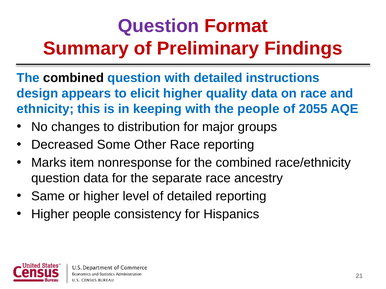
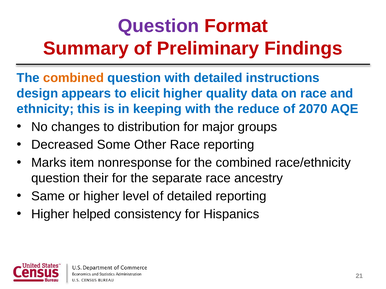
combined colour: black -> orange (74, 78)
the people: people -> reduce (259, 109)
2055: 2055 -> 2070 (313, 109)
question data: data -> their (96, 178)
Higher people: people -> helped (92, 214)
